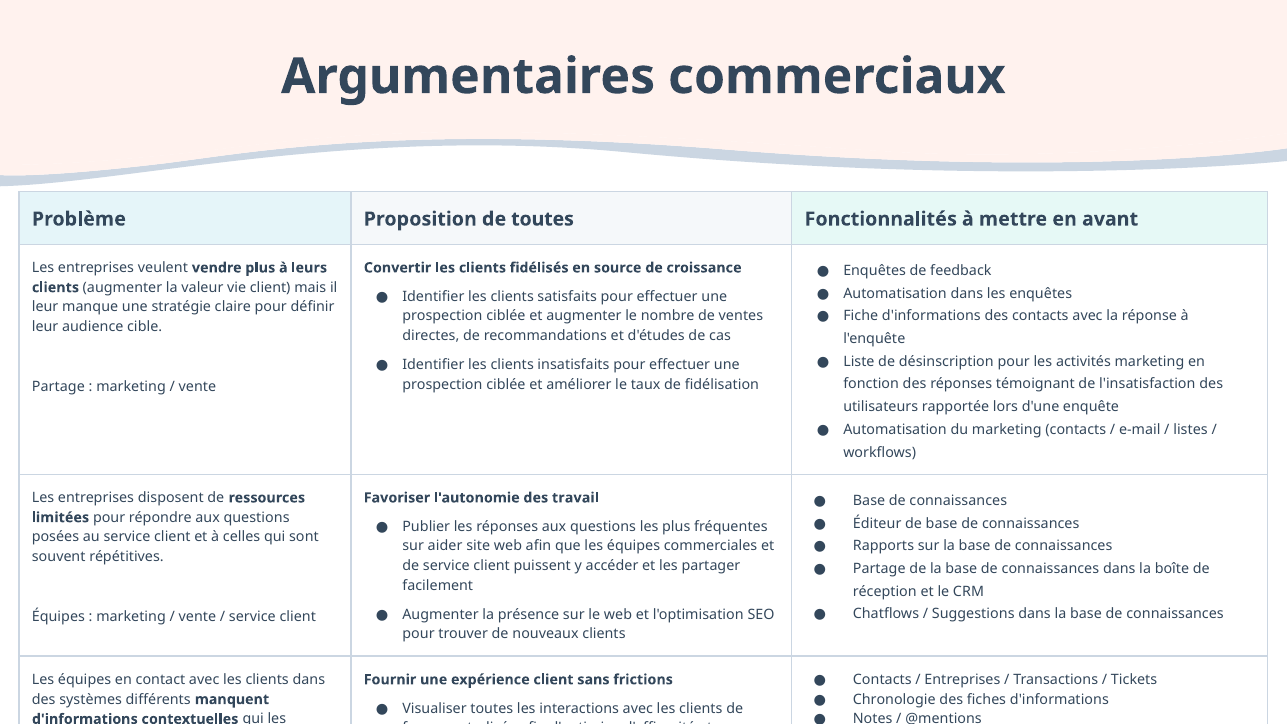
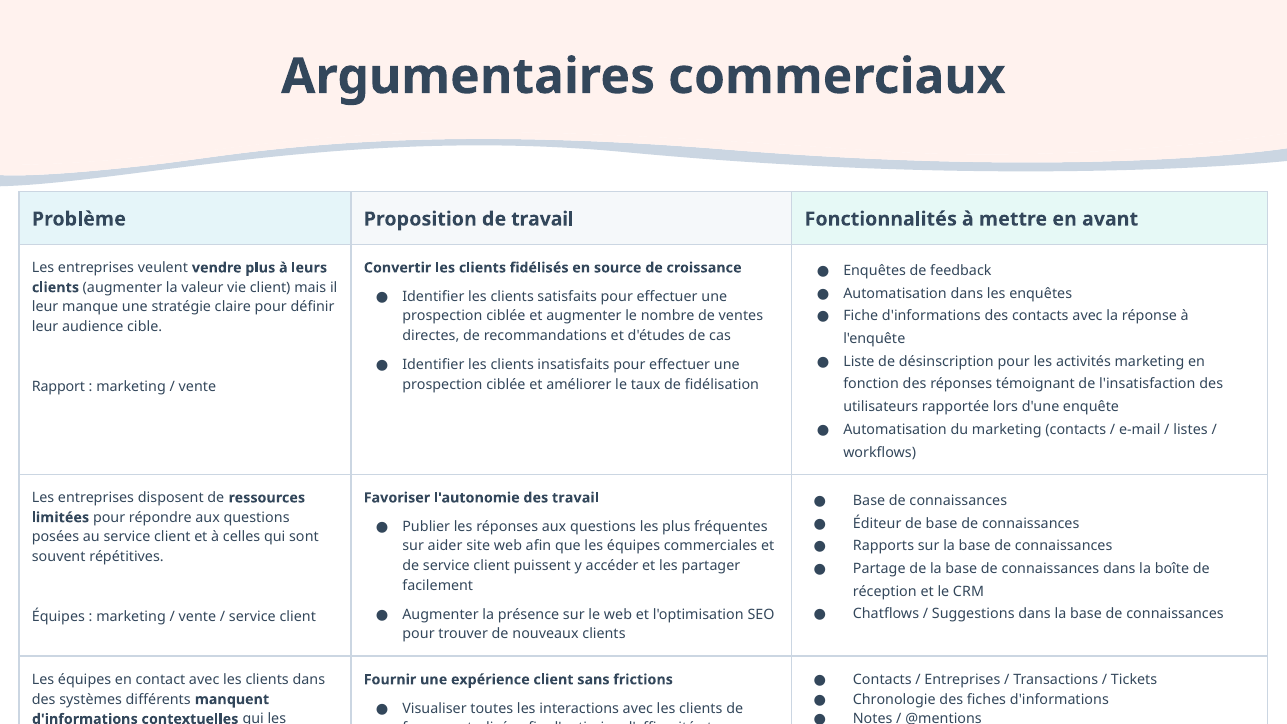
de toutes: toutes -> travail (542, 219)
Partage: Partage -> Rapport (58, 386)
